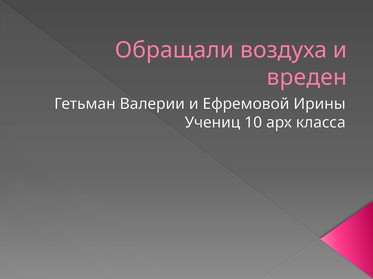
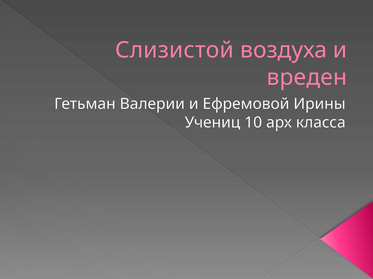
Обращали: Обращали -> Слизистой (174, 50)
